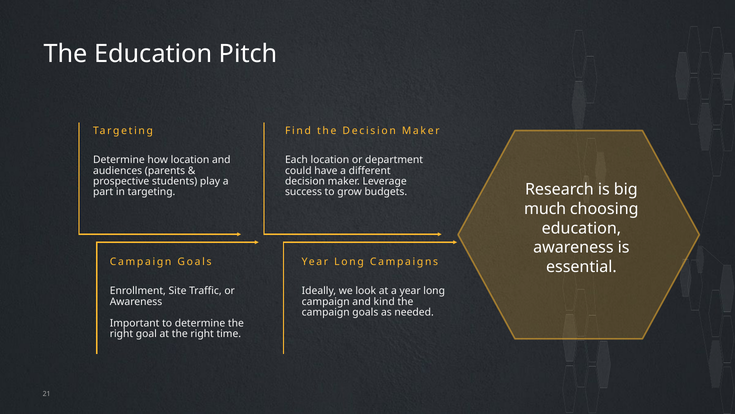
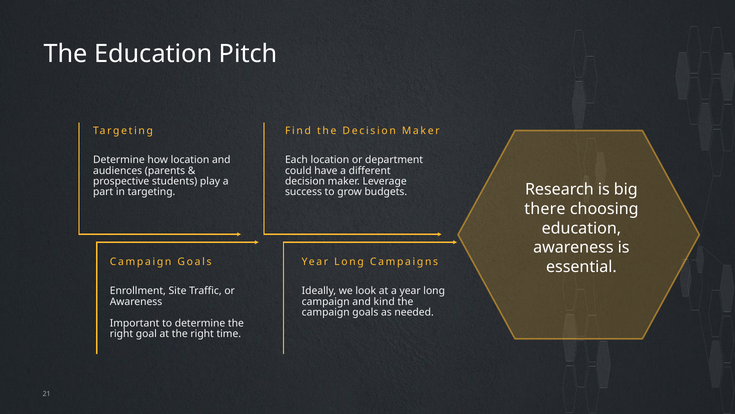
much: much -> there (545, 209)
